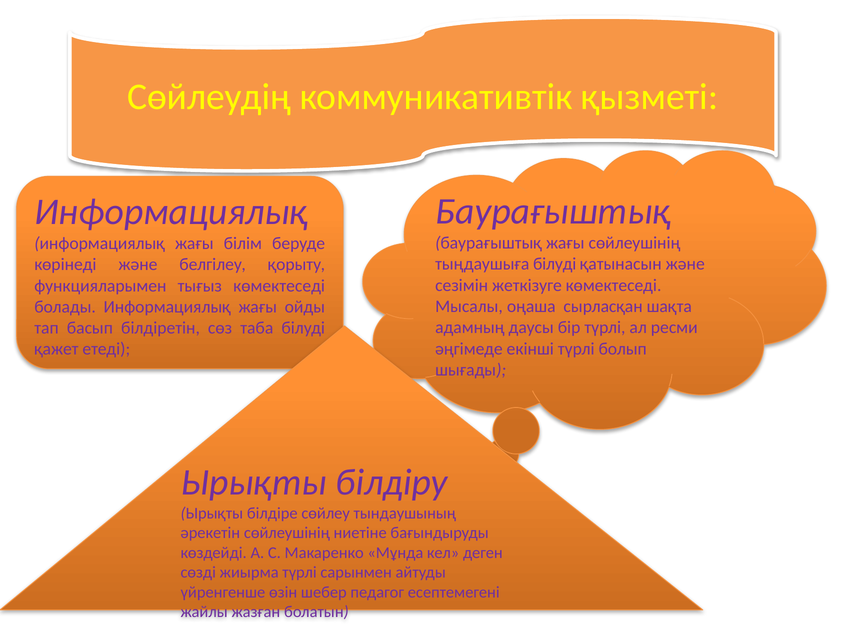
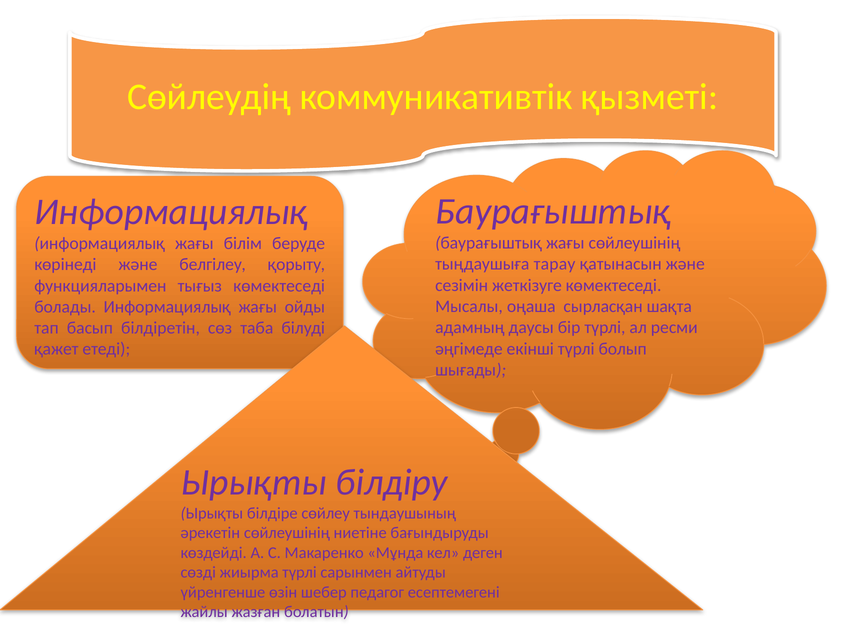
тыңдаушыға білуді: білуді -> тарау (555, 264)
